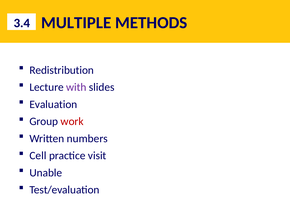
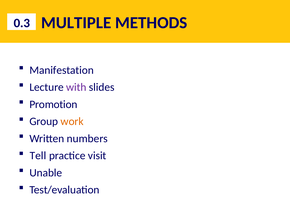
3.4: 3.4 -> 0.3 (22, 23)
Redistribution: Redistribution -> Manifestation (62, 70)
Evaluation: Evaluation -> Promotion (53, 105)
work colour: red -> orange (72, 122)
Cell: Cell -> Tell (38, 156)
